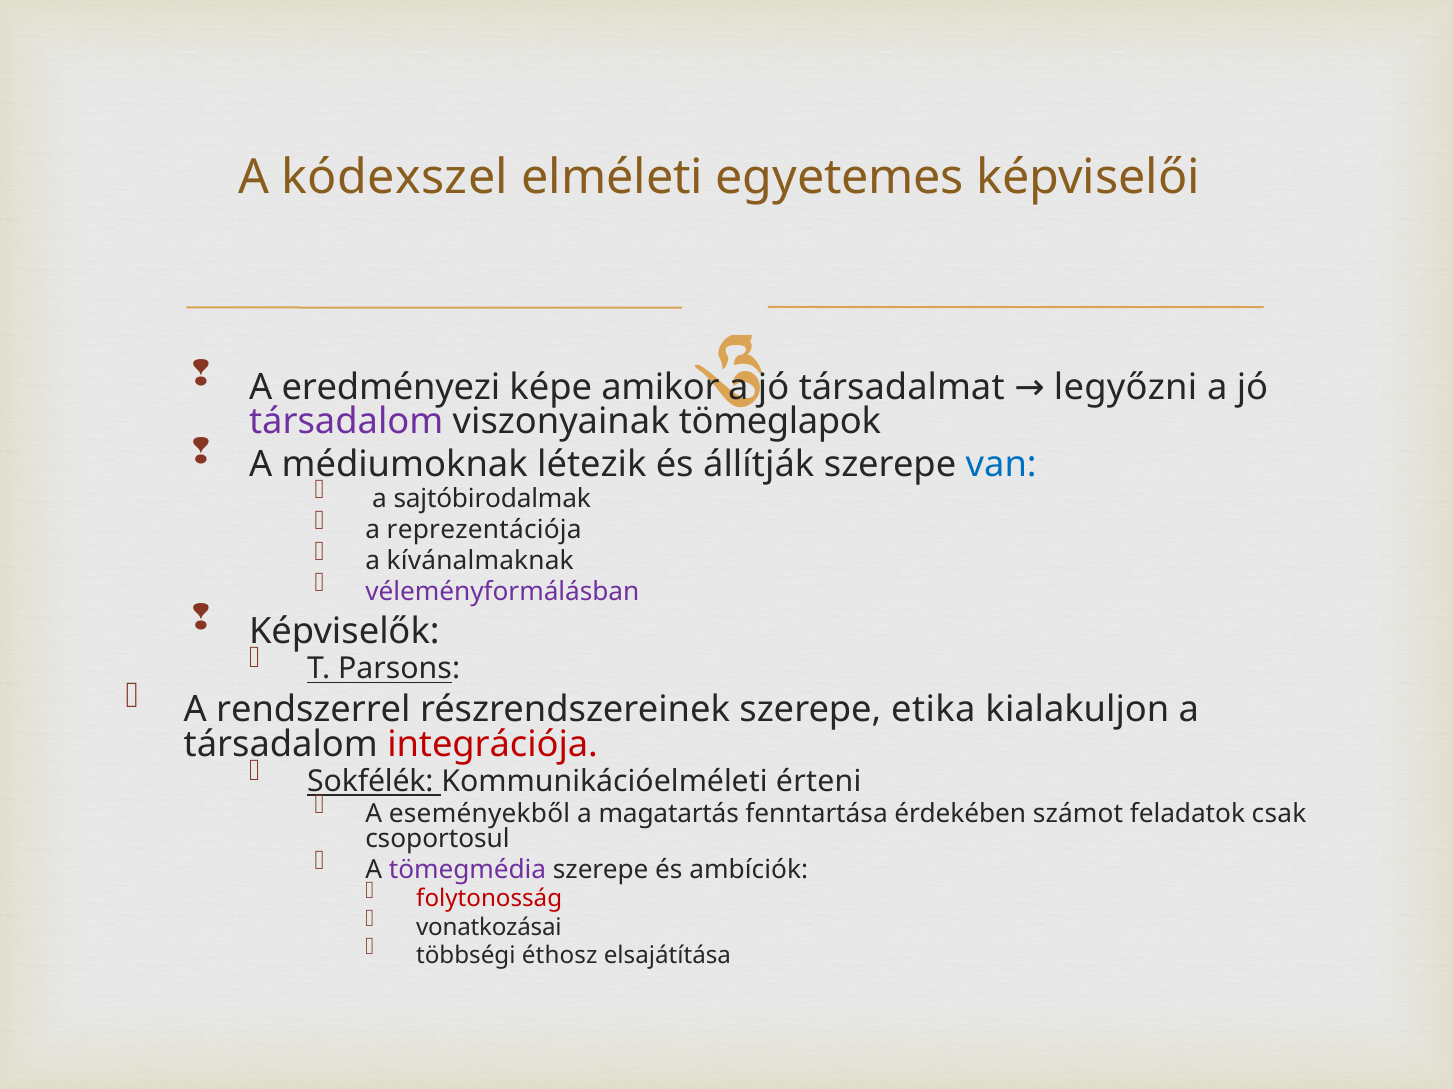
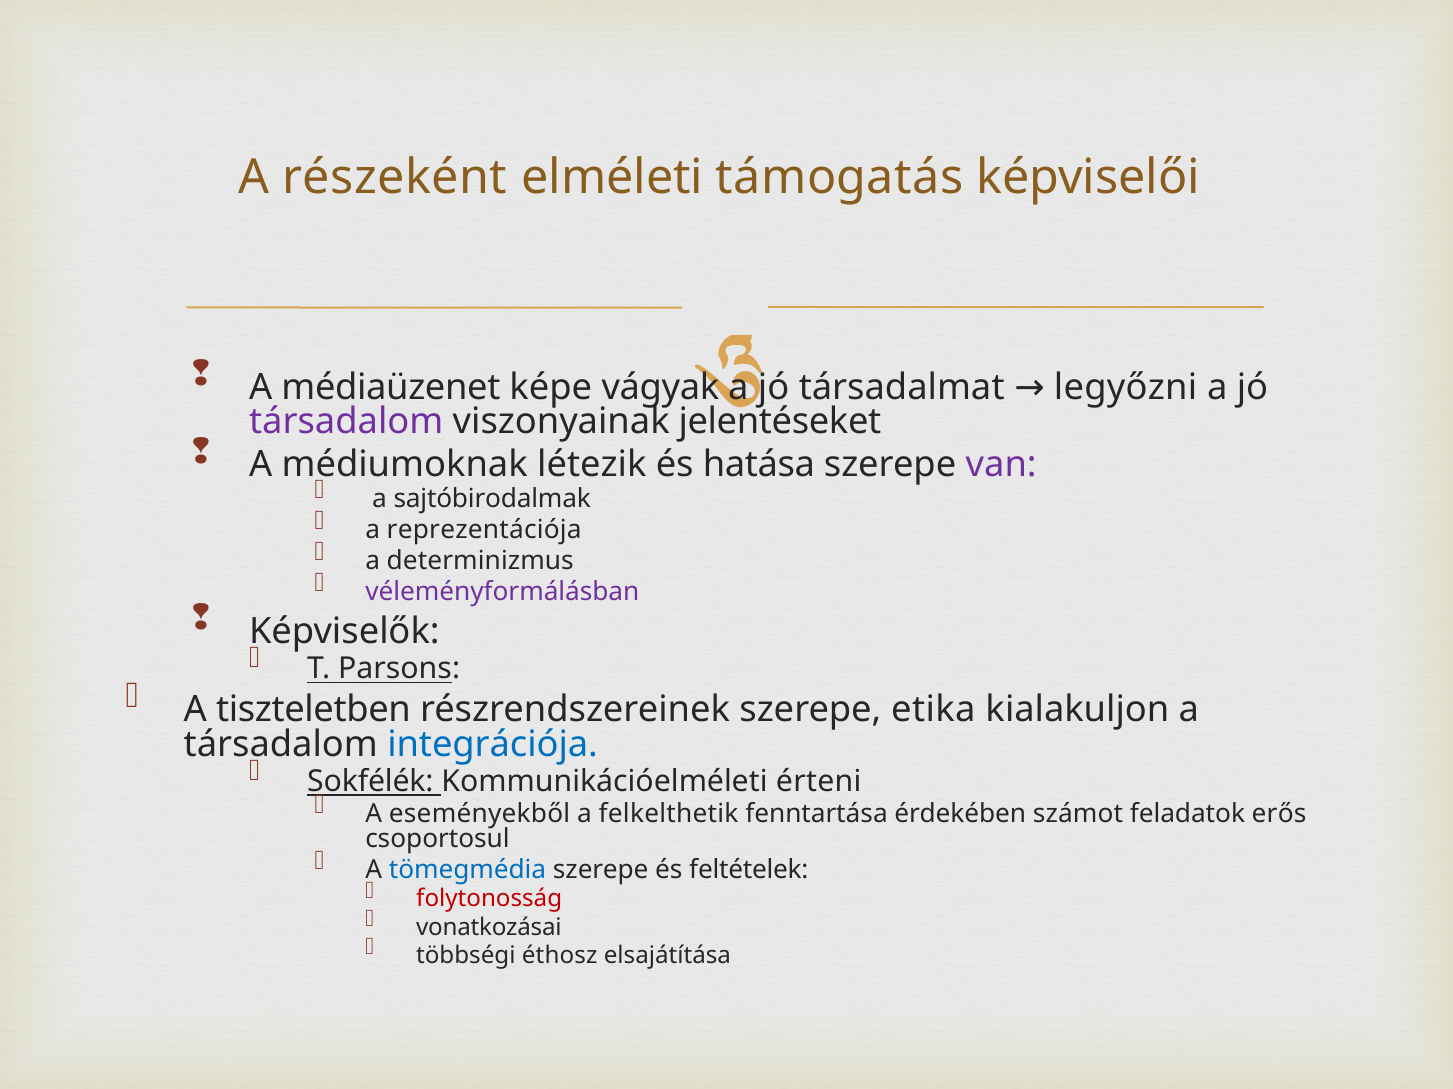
kódexszel: kódexszel -> részeként (395, 178)
egyetemes: egyetemes -> támogatás (840, 178)
eredményezi: eredményezi -> médiaüzenet (391, 387)
amikor: amikor -> vágyak (660, 387)
tömeglapok: tömeglapok -> jelentéseket (780, 422)
állítják: állítják -> hatása (759, 465)
van colour: blue -> purple (1001, 465)
kívánalmaknak: kívánalmaknak -> determinizmus (480, 561)
rendszerrel: rendszerrel -> tiszteletben (313, 710)
integrációja colour: red -> blue (493, 745)
magatartás: magatartás -> felkelthetik (669, 814)
csak: csak -> erős (1279, 814)
tömegmédia colour: purple -> blue (468, 871)
ambíciók: ambíciók -> feltételek (749, 871)
